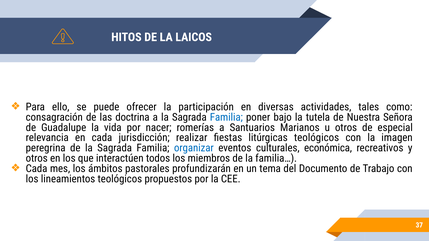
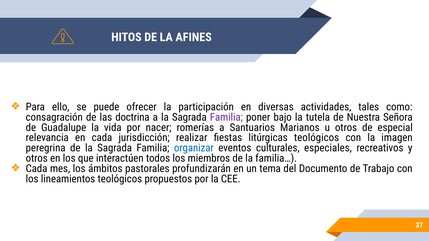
LAICOS: LAICOS -> AFINES (194, 37)
Familia colour: blue -> purple (226, 117)
económica: económica -> especiales (328, 148)
